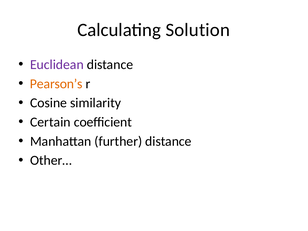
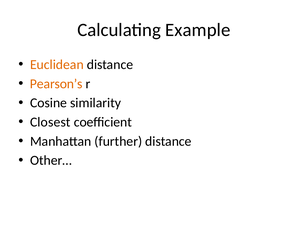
Solution: Solution -> Example (198, 30)
Euclidean colour: purple -> orange (57, 65)
Certain: Certain -> Closest (50, 122)
